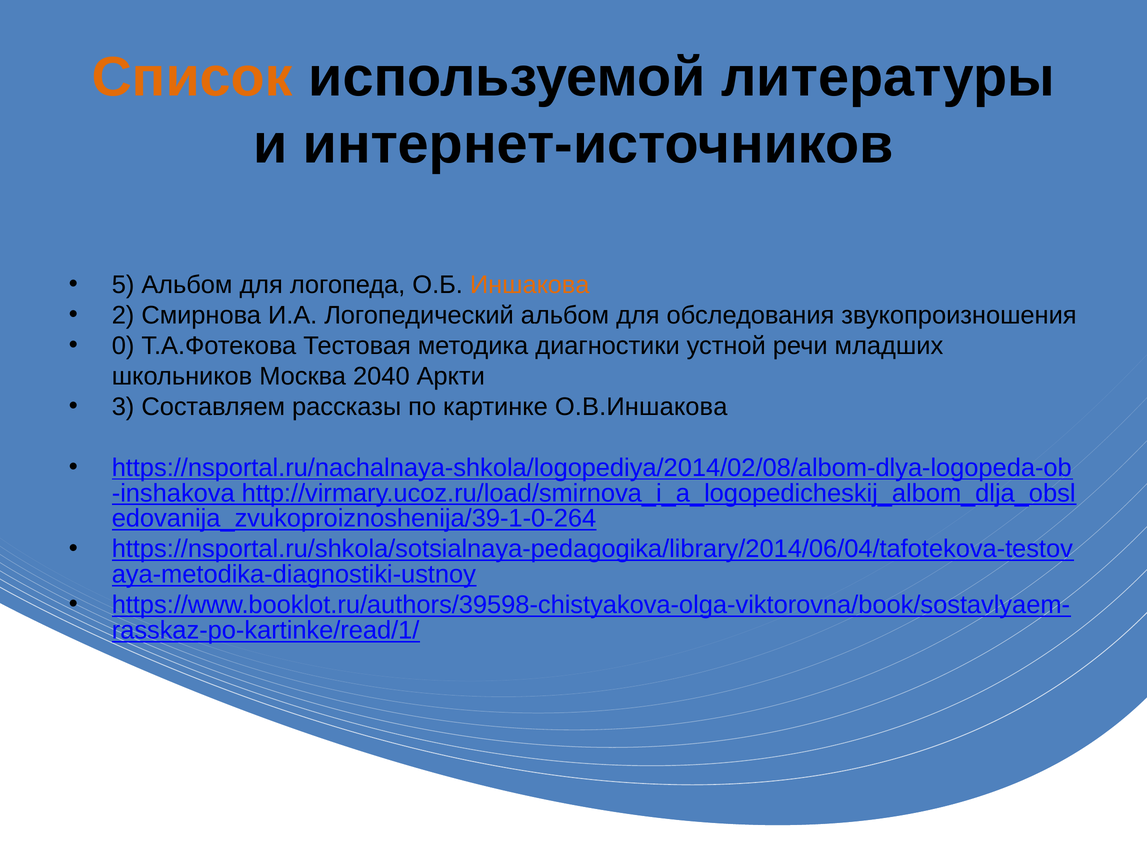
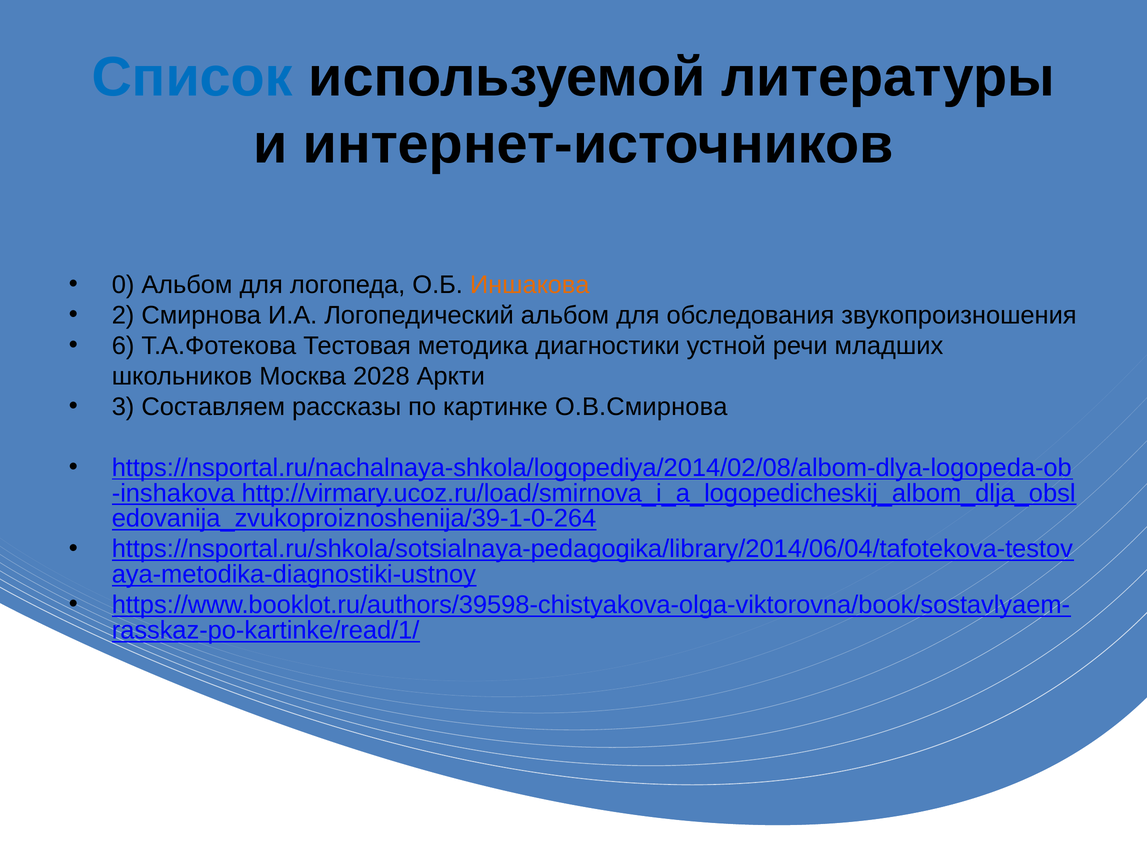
Список colour: orange -> blue (192, 78)
5: 5 -> 0 (123, 285)
0: 0 -> 6 (123, 346)
2040: 2040 -> 2028 (381, 376)
О.В.Иншакова: О.В.Иншакова -> О.В.Смирнова (641, 407)
